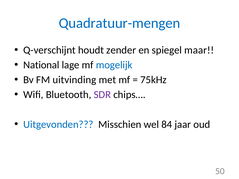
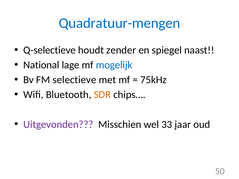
Q-verschijnt: Q-verschijnt -> Q-selectieve (50, 50)
maar: maar -> naast (199, 50)
uitvinding: uitvinding -> selectieve (74, 80)
SDR colour: purple -> orange (102, 95)
Uitgevonden colour: blue -> purple (58, 125)
84: 84 -> 33 (167, 125)
